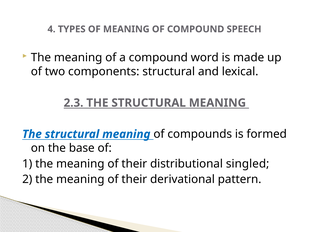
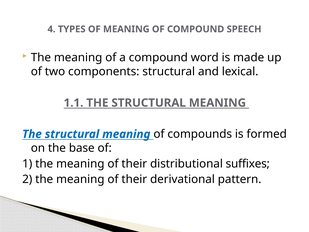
2.3: 2.3 -> 1.1 (74, 103)
singled: singled -> suffixes (248, 164)
